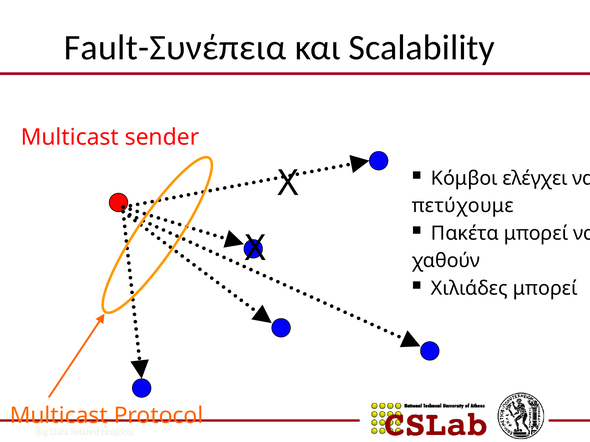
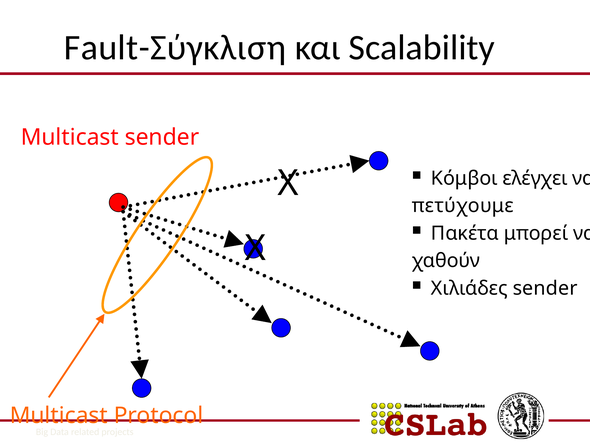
Fault-Συνέπεια: Fault-Συνέπεια -> Fault-Σύγκλιση (175, 48)
Χιλιάδες μπορεί: μπορεί -> sender (545, 289)
